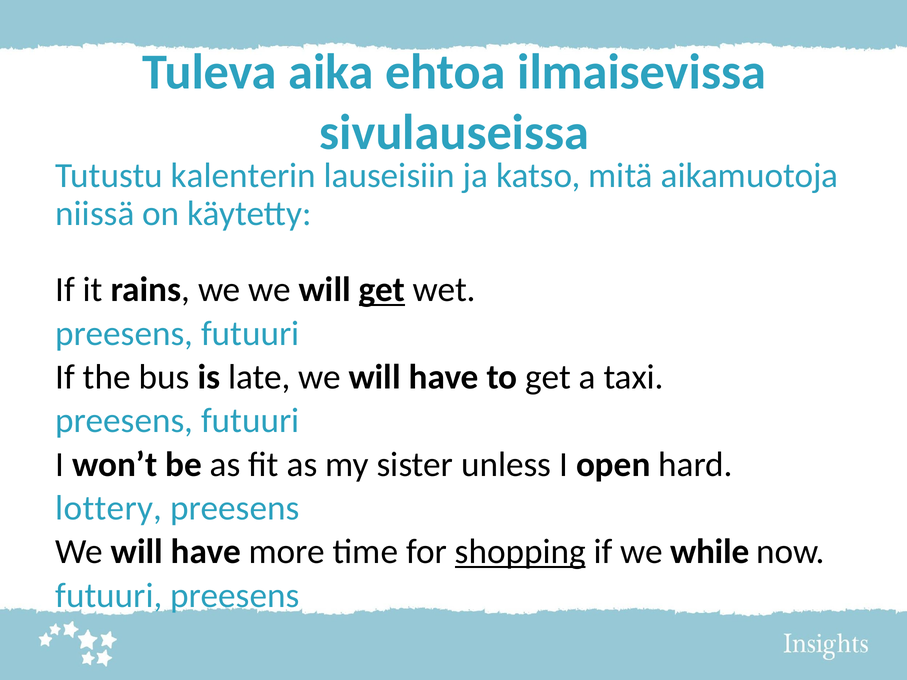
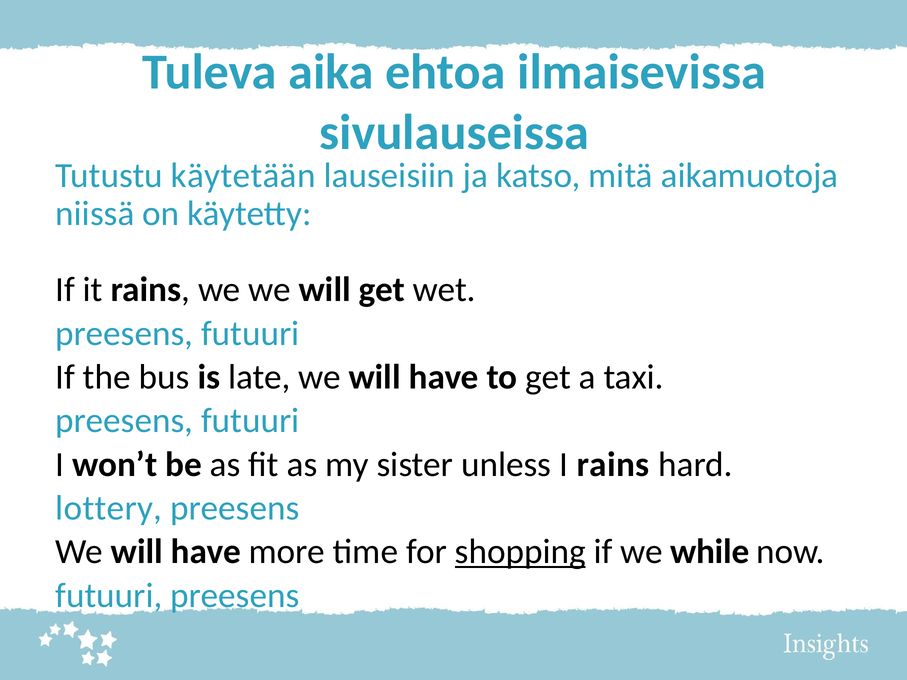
kalenterin: kalenterin -> käytetään (243, 176)
get underline: present -> none (382, 290)
I open: open -> rains (613, 465)
